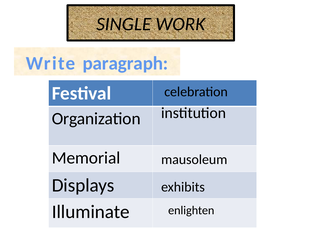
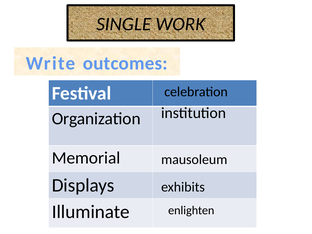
paragraph: paragraph -> outcomes (125, 63)
